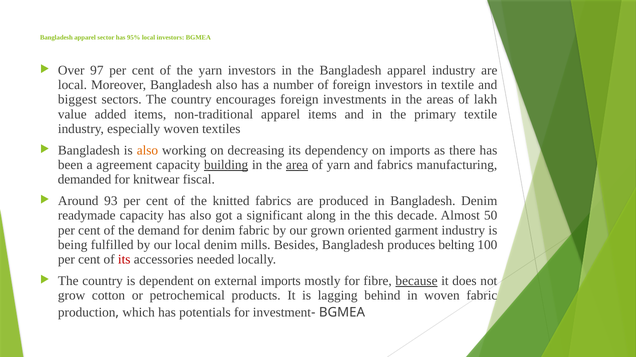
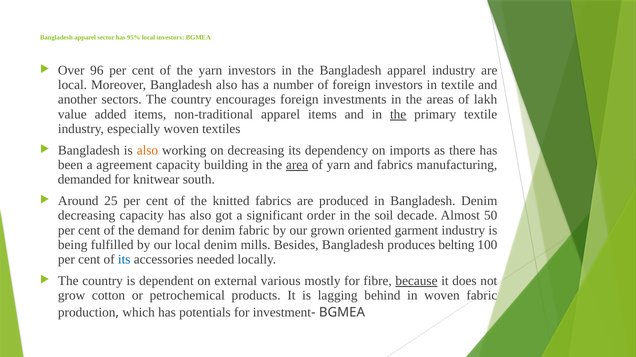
97: 97 -> 96 (97, 70)
biggest: biggest -> another (78, 100)
the underline: none -> present (398, 114)
building underline: present -> none (226, 165)
fiscal: fiscal -> south (199, 180)
93: 93 -> 25 (111, 201)
readymade: readymade -> decreasing (87, 216)
along: along -> order (321, 216)
this: this -> soil (384, 216)
its colour: red -> blue (124, 260)
external imports: imports -> various (281, 281)
